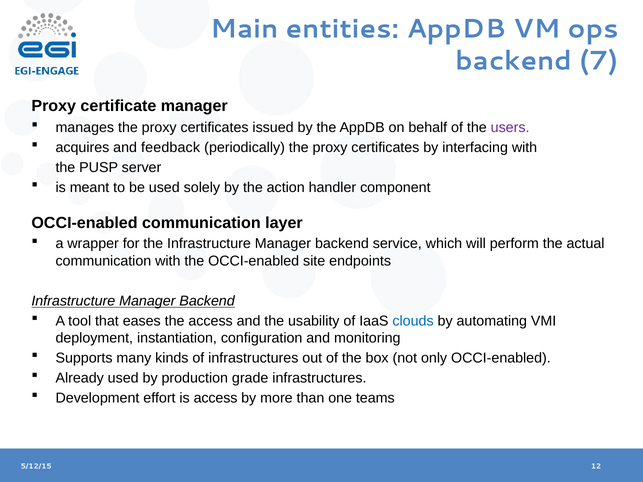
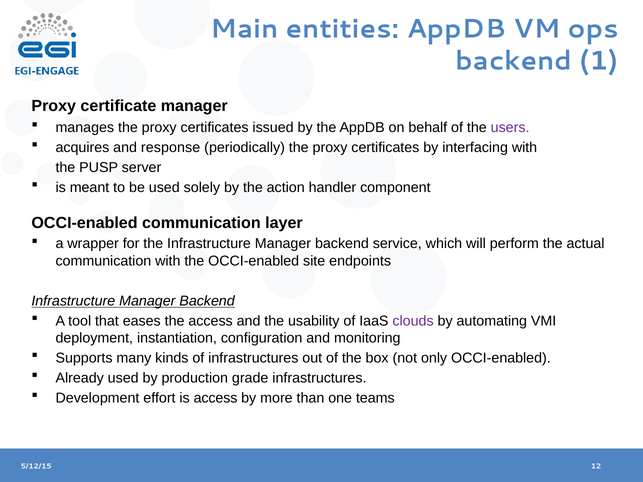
7: 7 -> 1 (599, 61)
feedback: feedback -> response (171, 147)
clouds colour: blue -> purple (413, 321)
